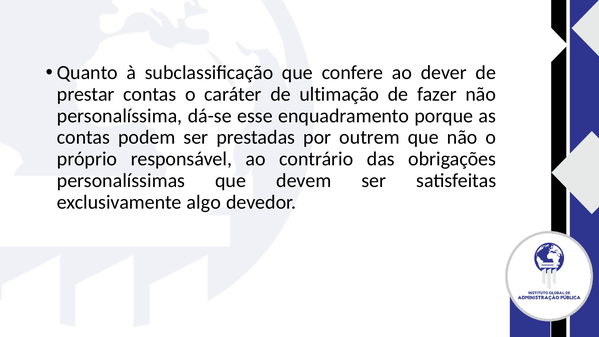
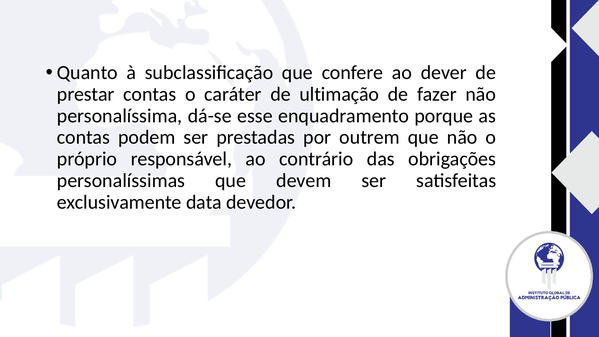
algo: algo -> data (204, 202)
